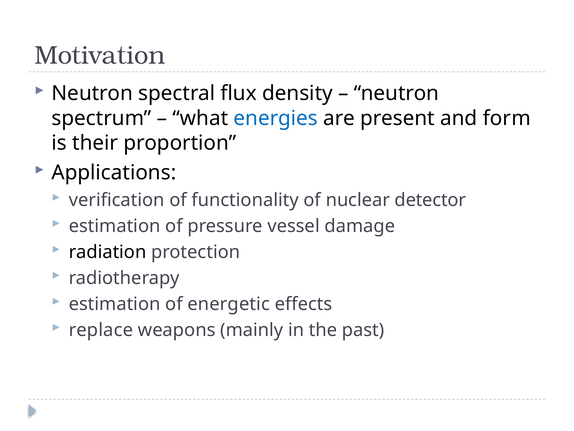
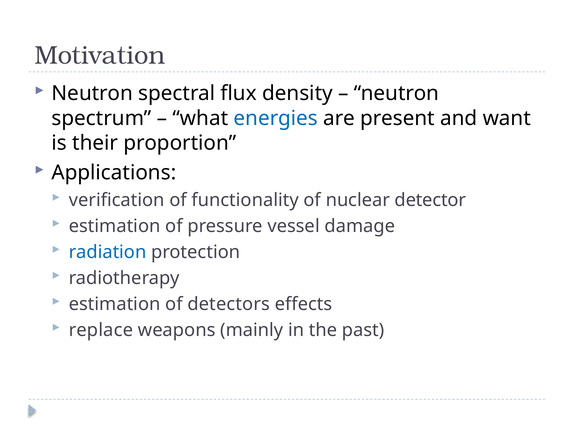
form: form -> want (507, 118)
radiation colour: black -> blue (108, 252)
energetic: energetic -> detectors (229, 304)
